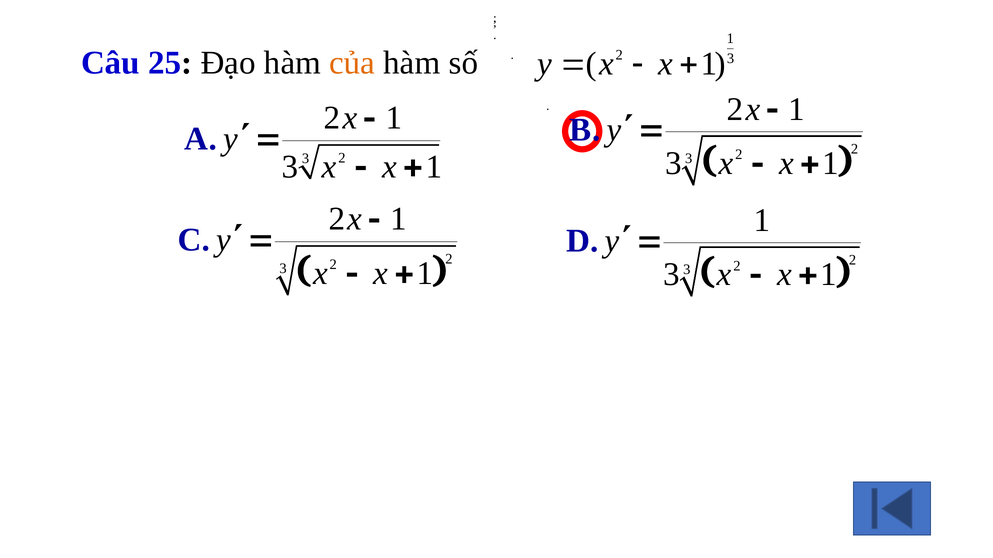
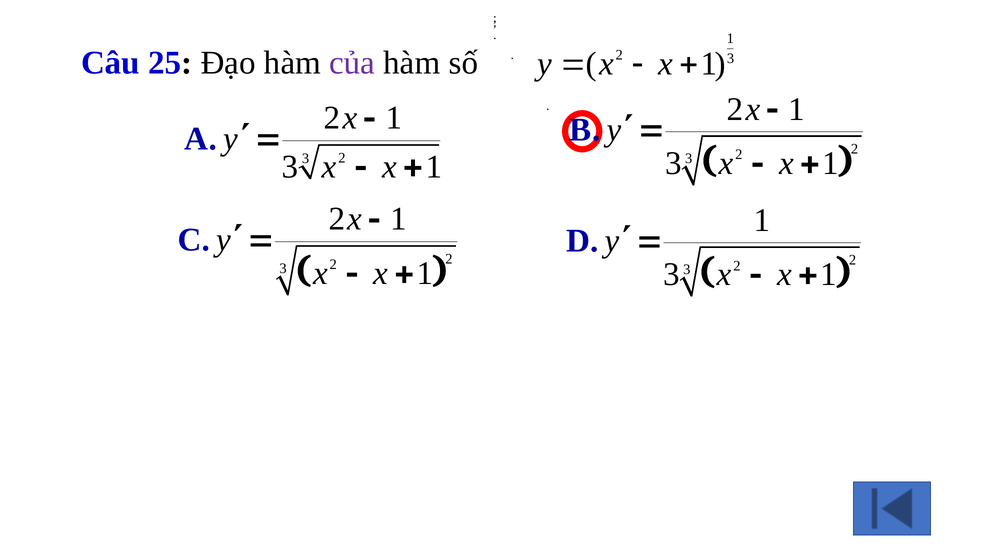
của colour: orange -> purple (352, 63)
